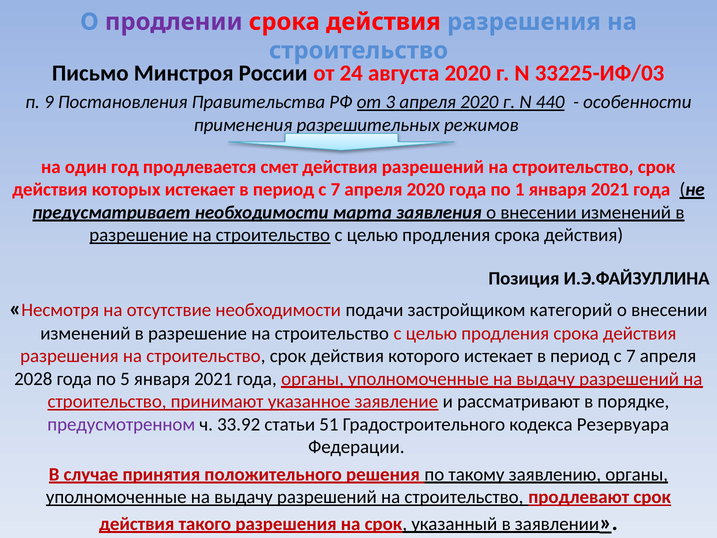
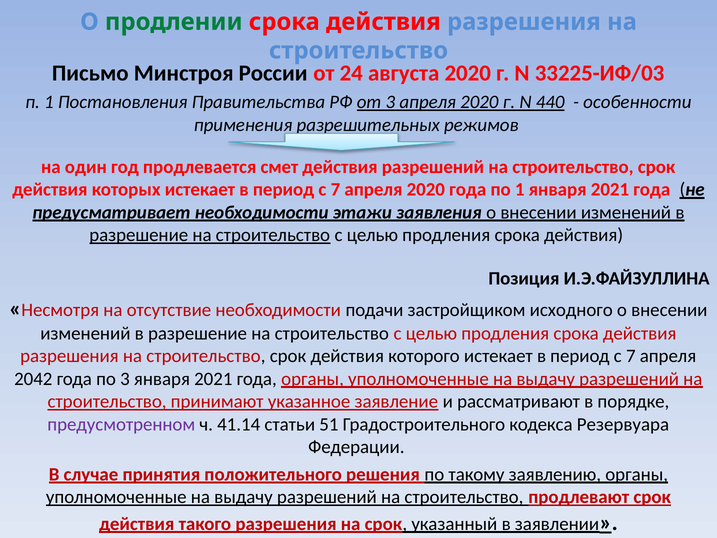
продлении colour: purple -> green (174, 22)
п 9: 9 -> 1 (49, 102)
марта: марта -> этажи (362, 212)
категорий: категорий -> исходного (571, 310)
2028: 2028 -> 2042 (33, 379)
по 5: 5 -> 3 (125, 379)
33.92: 33.92 -> 41.14 (239, 424)
